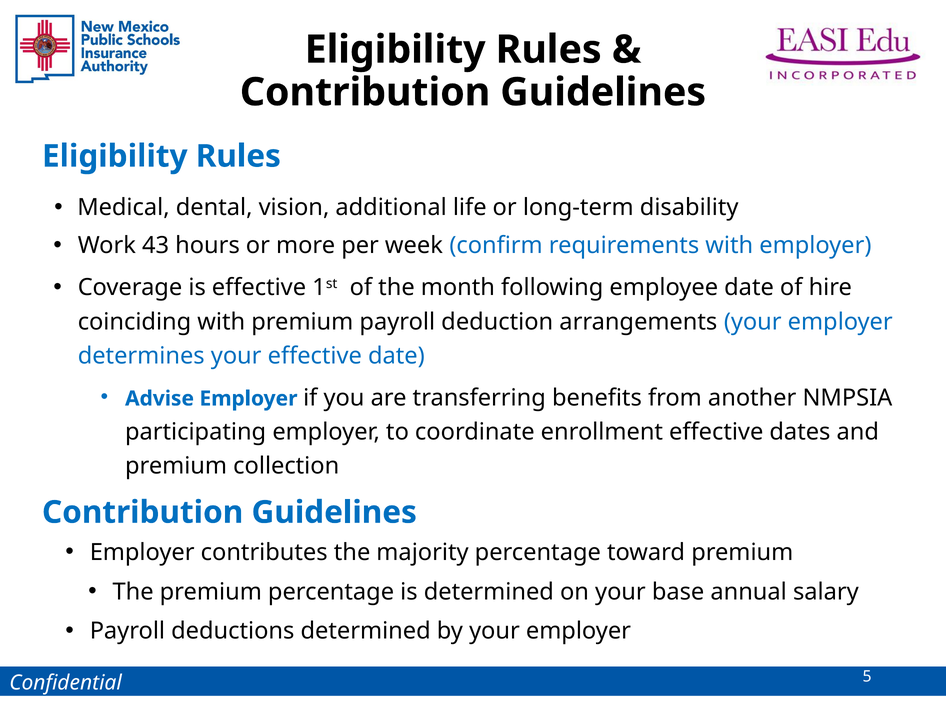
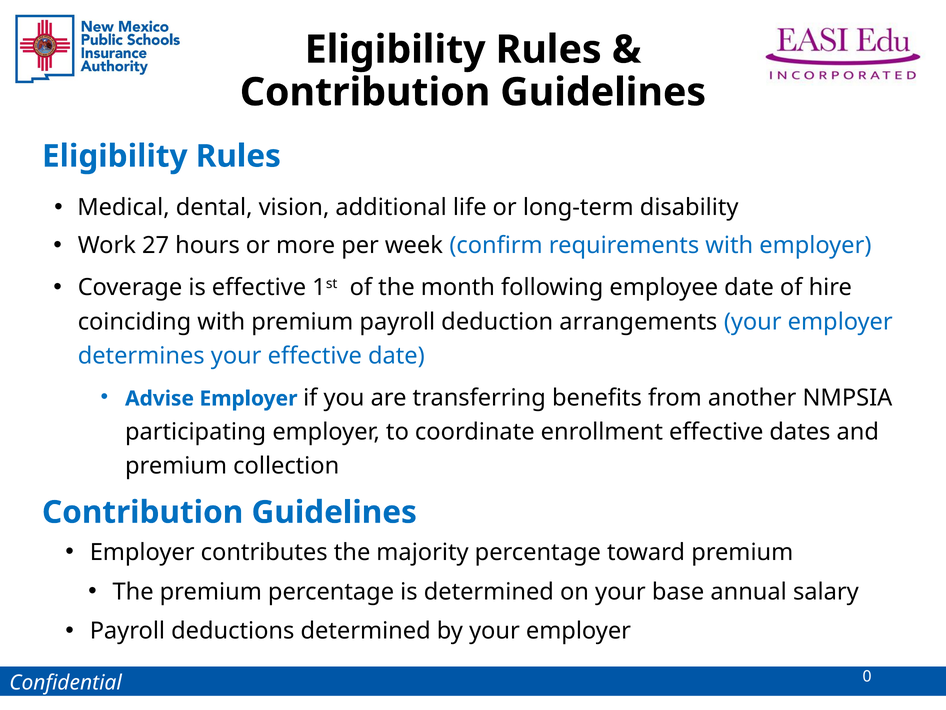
43: 43 -> 27 (156, 245)
5: 5 -> 0 (867, 676)
